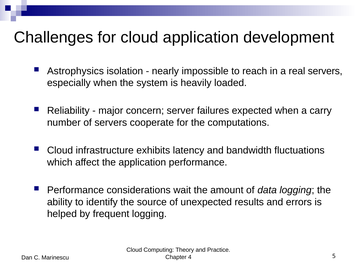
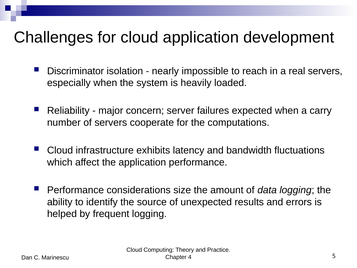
Astrophysics: Astrophysics -> Discriminator (76, 71)
wait: wait -> size (182, 190)
